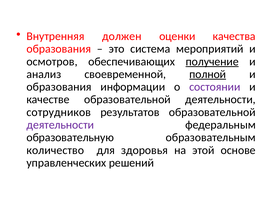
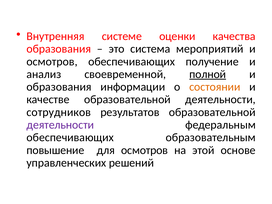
должен: должен -> системе (122, 36)
получение underline: present -> none (212, 62)
состоянии colour: purple -> orange (215, 87)
образовательную: образовательную -> обеспечивающих (70, 137)
количество: количество -> повышение (55, 150)
для здоровья: здоровья -> осмотров (145, 150)
